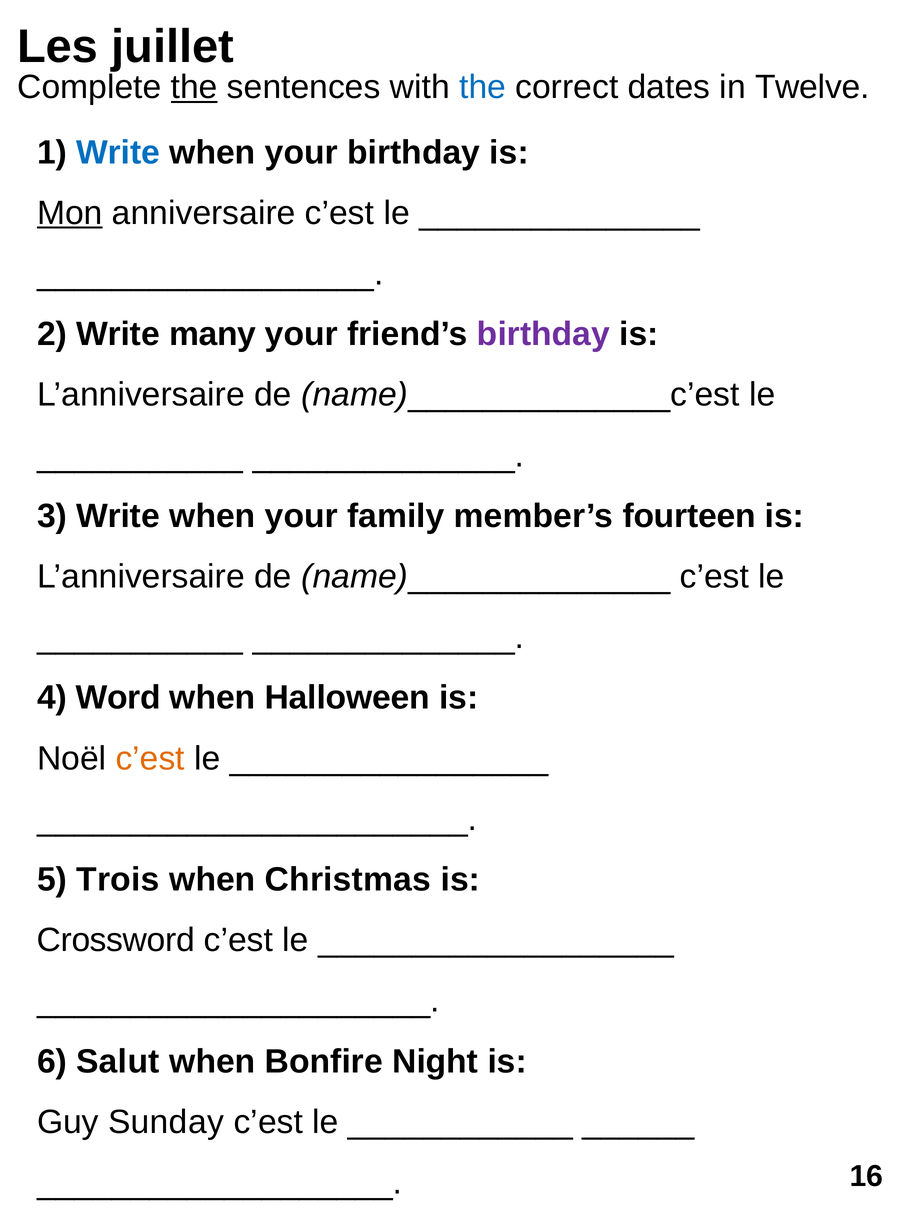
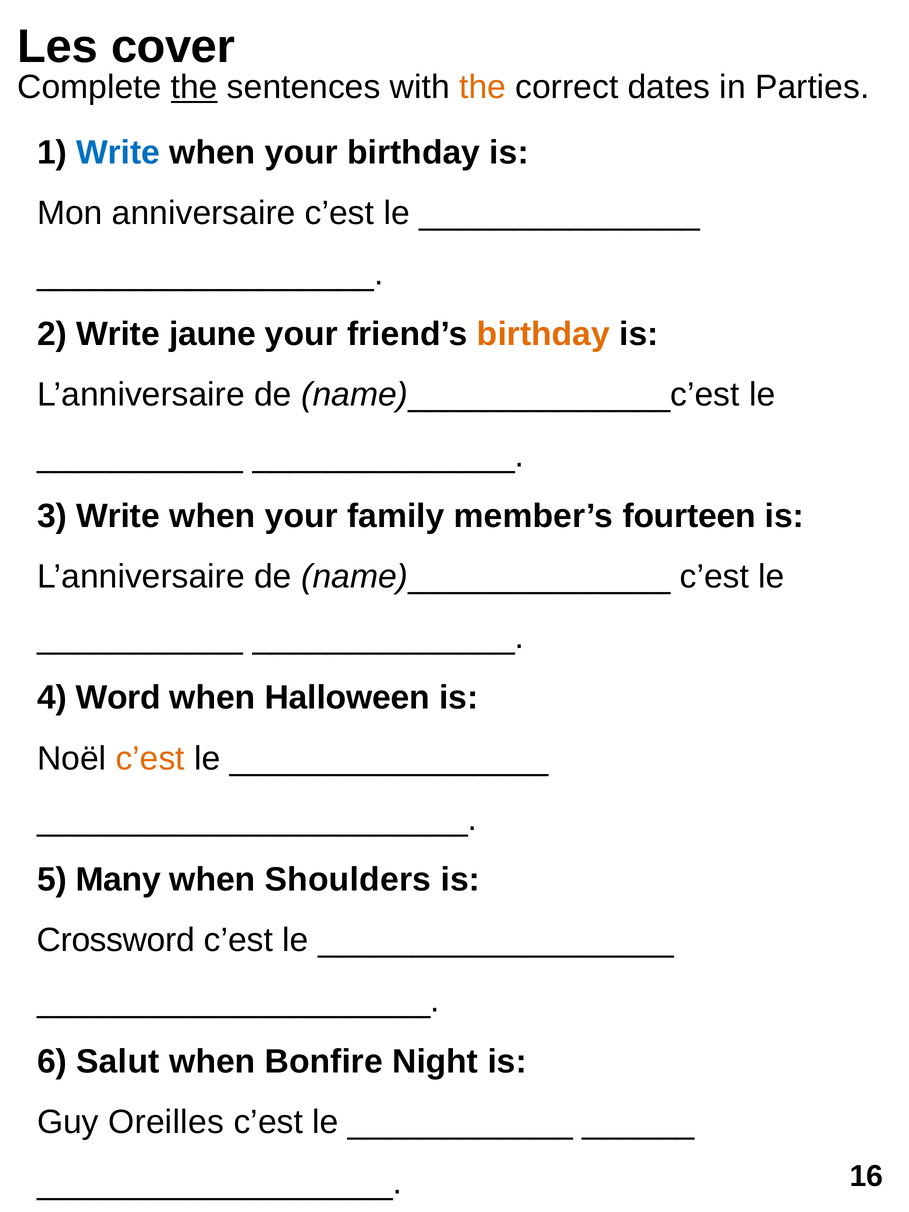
juillet: juillet -> cover (173, 47)
the colour: blue -> orange (483, 87)
Twelve: Twelve -> Parties (812, 87)
Mon underline: present -> none (70, 213)
many: many -> jaune (213, 334)
birthday colour: purple -> orange (543, 334)
Trois: Trois -> Many (118, 880)
Christmas: Christmas -> Shoulders (348, 880)
Sunday: Sunday -> Oreilles (166, 1122)
